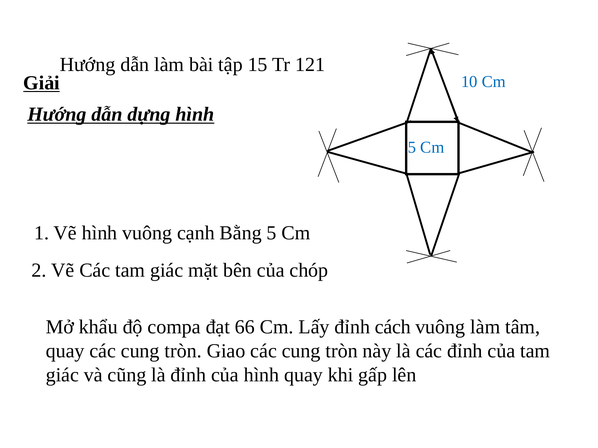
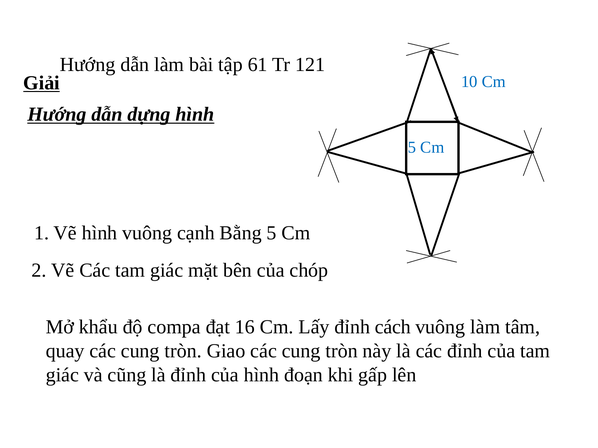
15: 15 -> 61 (258, 65)
66: 66 -> 16 (245, 327)
hình quay: quay -> đoạn (303, 375)
